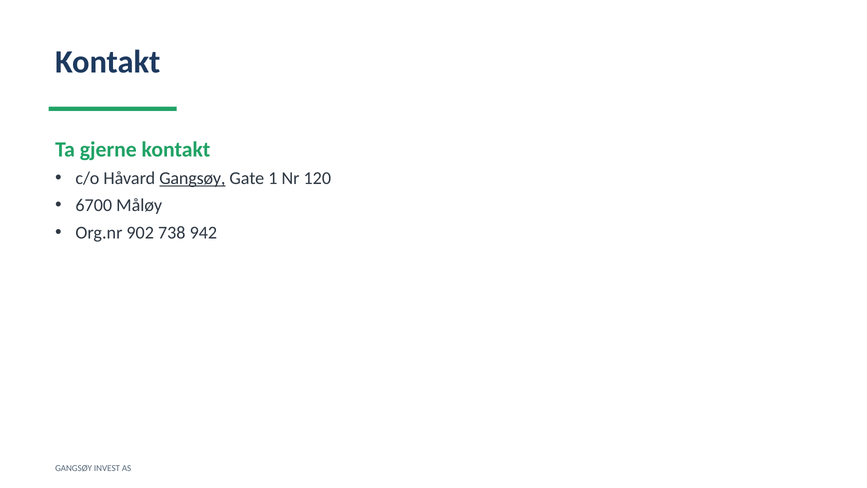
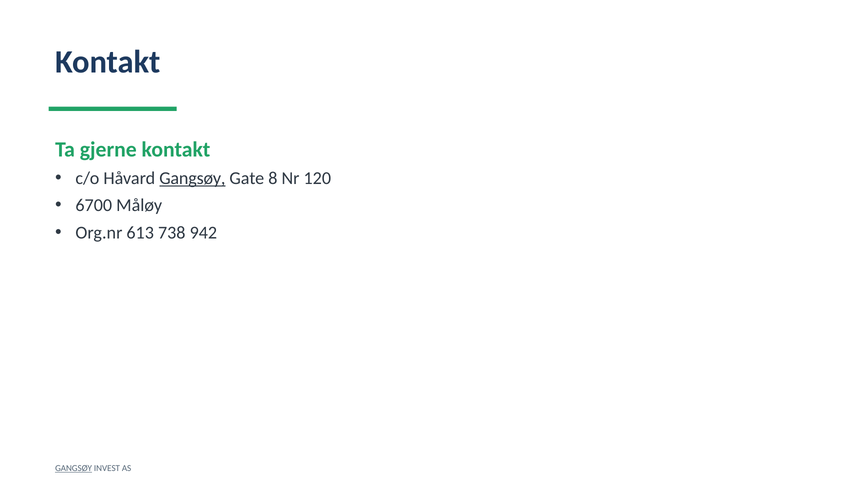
1: 1 -> 8 (273, 178)
902: 902 -> 613 (140, 233)
GANGSØY underline: none -> present (74, 468)
